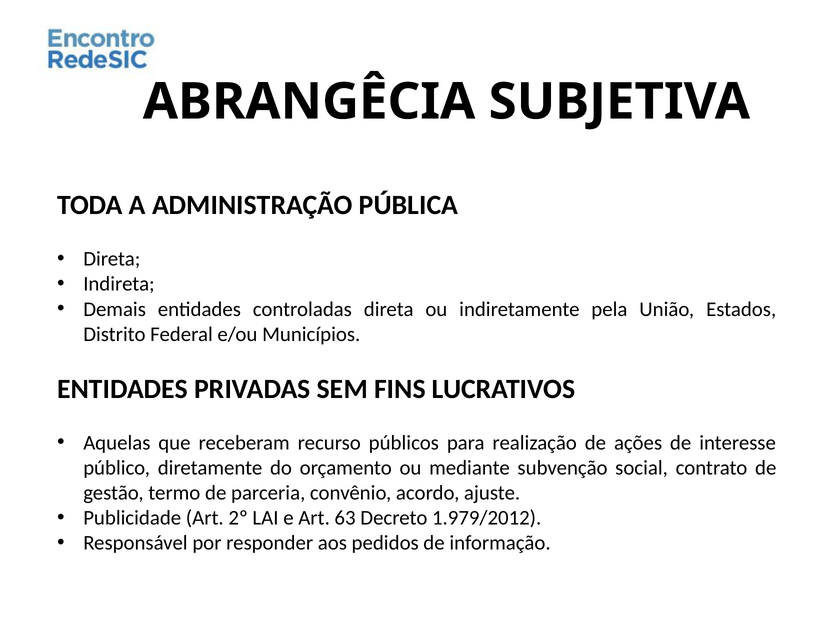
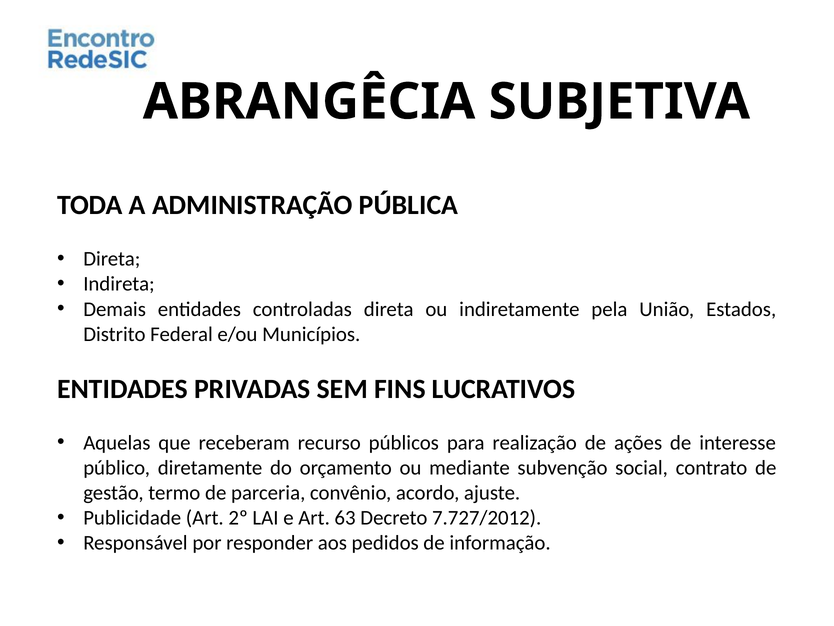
1.979/2012: 1.979/2012 -> 7.727/2012 (487, 517)
